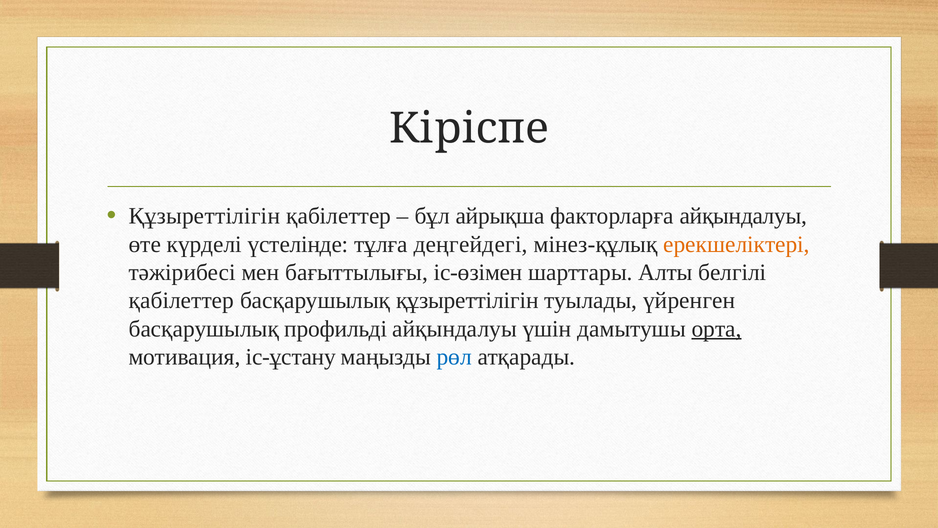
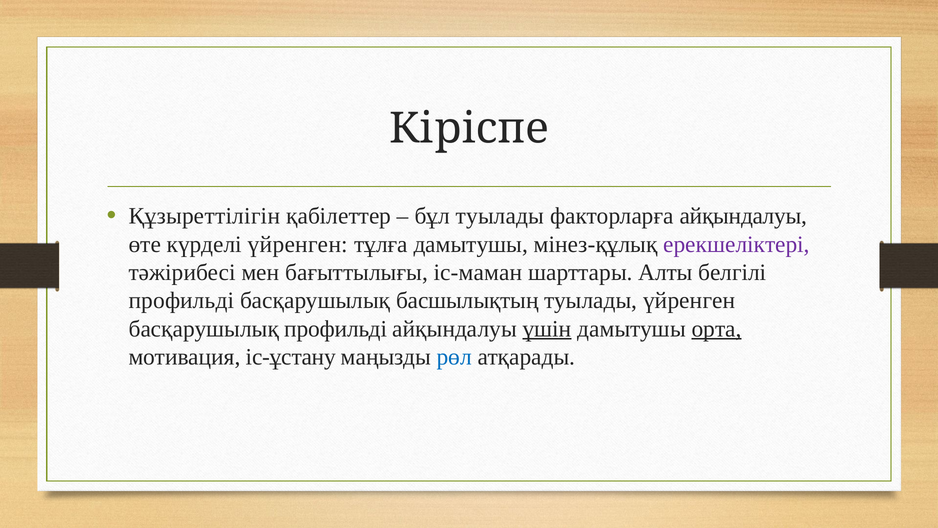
бұл айрықша: айрықша -> туылады (500, 216)
күрделі үстелінде: үстелінде -> үйренген (298, 244)
тұлға деңгейдегі: деңгейдегі -> дамытушы (471, 244)
ерекшеліктері colour: orange -> purple (736, 244)
іс-өзімен: іс-өзімен -> іс-маман (478, 272)
қабілеттер: қабілеттер -> профильді (181, 300)
басқарушылық құзыреттілігін: құзыреттілігін -> басшылықтың (467, 300)
үшін underline: none -> present (547, 329)
